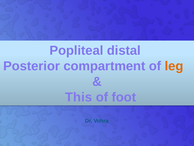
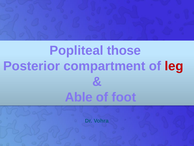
distal: distal -> those (124, 50)
leg colour: orange -> red (174, 66)
This: This -> Able (79, 97)
